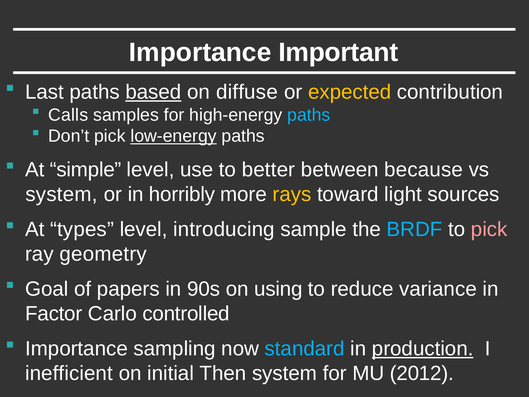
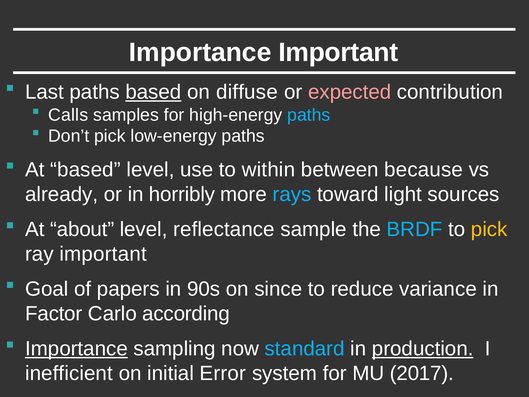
expected colour: yellow -> pink (350, 92)
low-energy underline: present -> none (174, 136)
At simple: simple -> based (85, 169)
better: better -> within (268, 169)
system: system -> already (62, 194)
rays colour: yellow -> light blue (292, 194)
types: types -> about (82, 229)
introducing: introducing -> reflectance (224, 229)
pick colour: pink -> yellow (489, 229)
ray geometry: geometry -> important (103, 254)
using: using -> since (278, 289)
controlled: controlled -> according (186, 314)
Importance underline: none -> present (76, 349)
Then: Then -> Error (223, 373)
2012: 2012 -> 2017 (422, 373)
